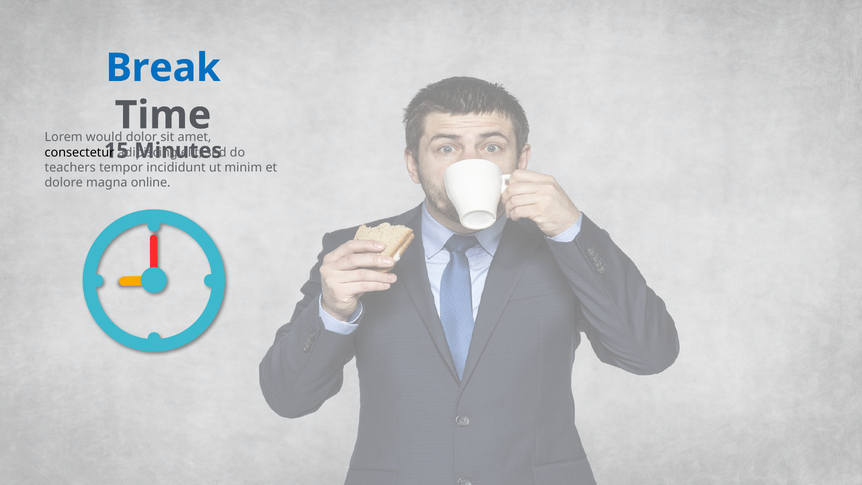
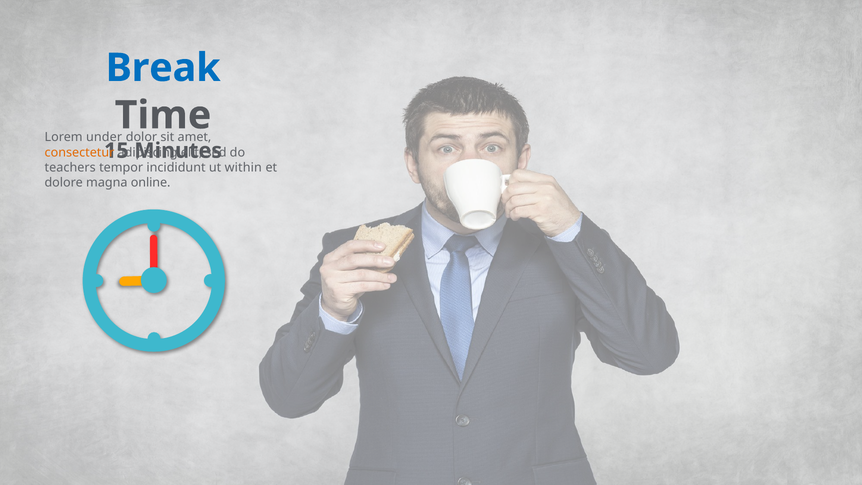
would: would -> under (104, 137)
consectetur colour: black -> orange (79, 152)
minim: minim -> within (243, 167)
